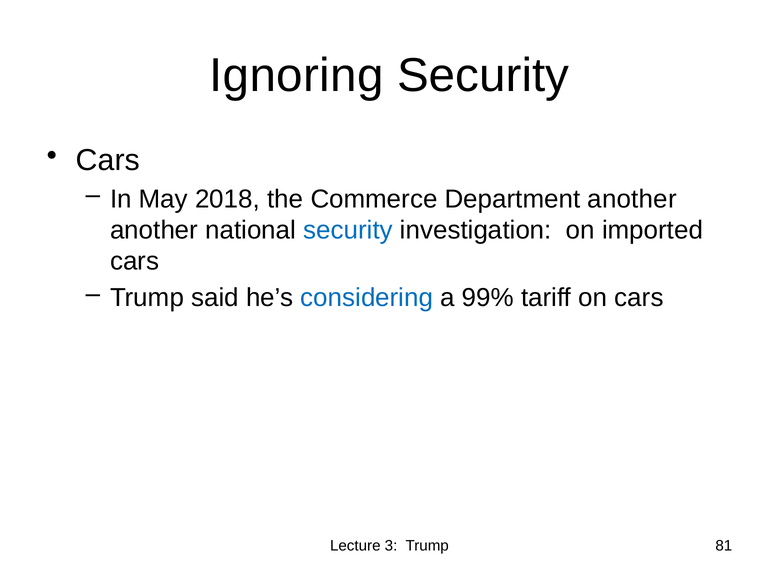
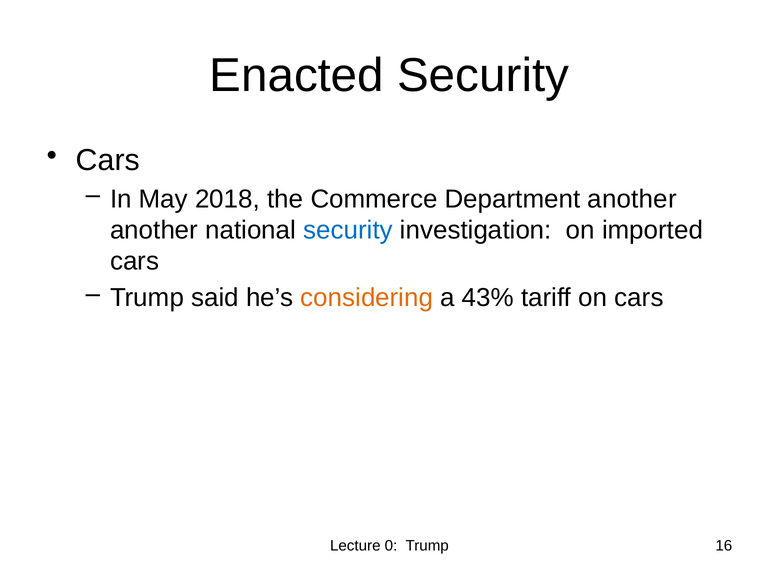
Ignoring: Ignoring -> Enacted (297, 75)
considering colour: blue -> orange (367, 298)
99%: 99% -> 43% (488, 298)
3: 3 -> 0 (391, 546)
81: 81 -> 16 (724, 546)
